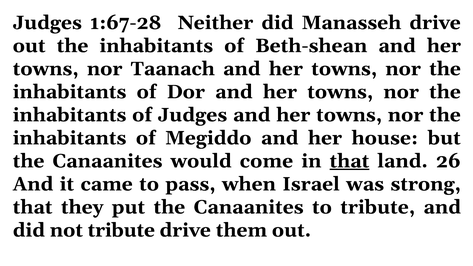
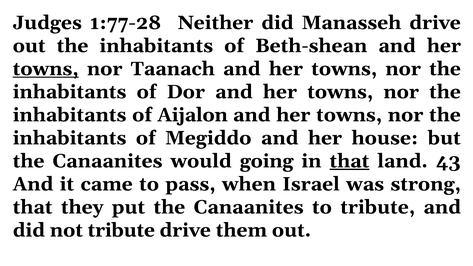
1:67-28: 1:67-28 -> 1:77-28 (126, 23)
towns underline: none -> present (46, 69)
of Judges: Judges -> Aijalon (193, 115)
come: come -> going (267, 161)
26: 26 -> 43 (448, 161)
